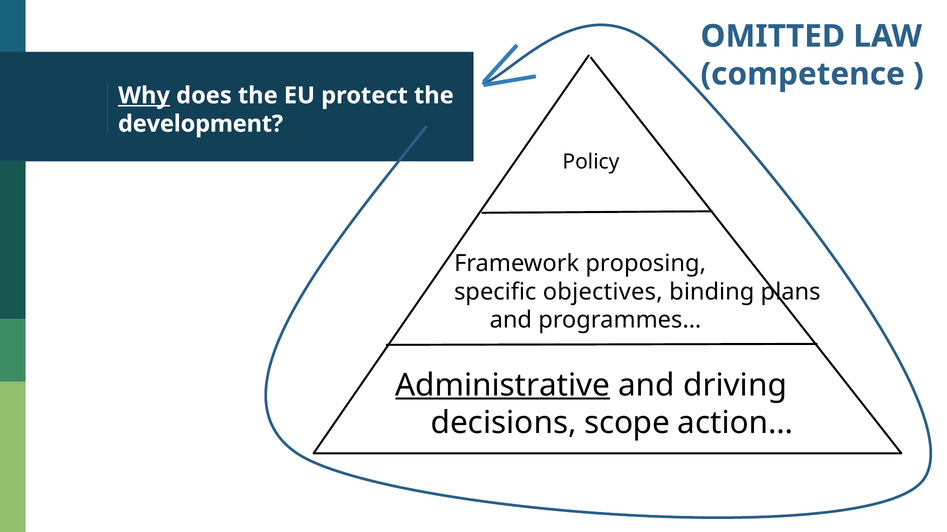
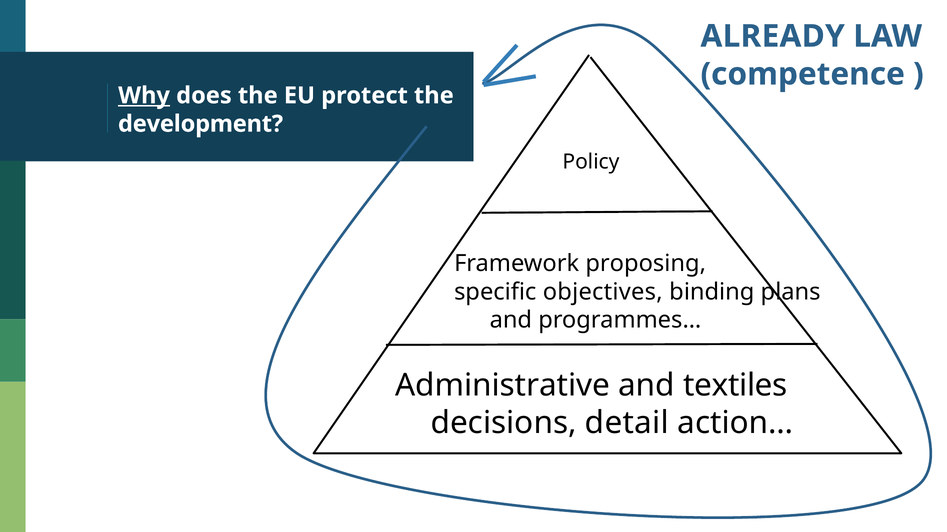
OMITTED: OMITTED -> ALREADY (773, 36)
Administrative underline: present -> none (503, 386)
driving: driving -> textiles (735, 386)
scope: scope -> detail (627, 424)
